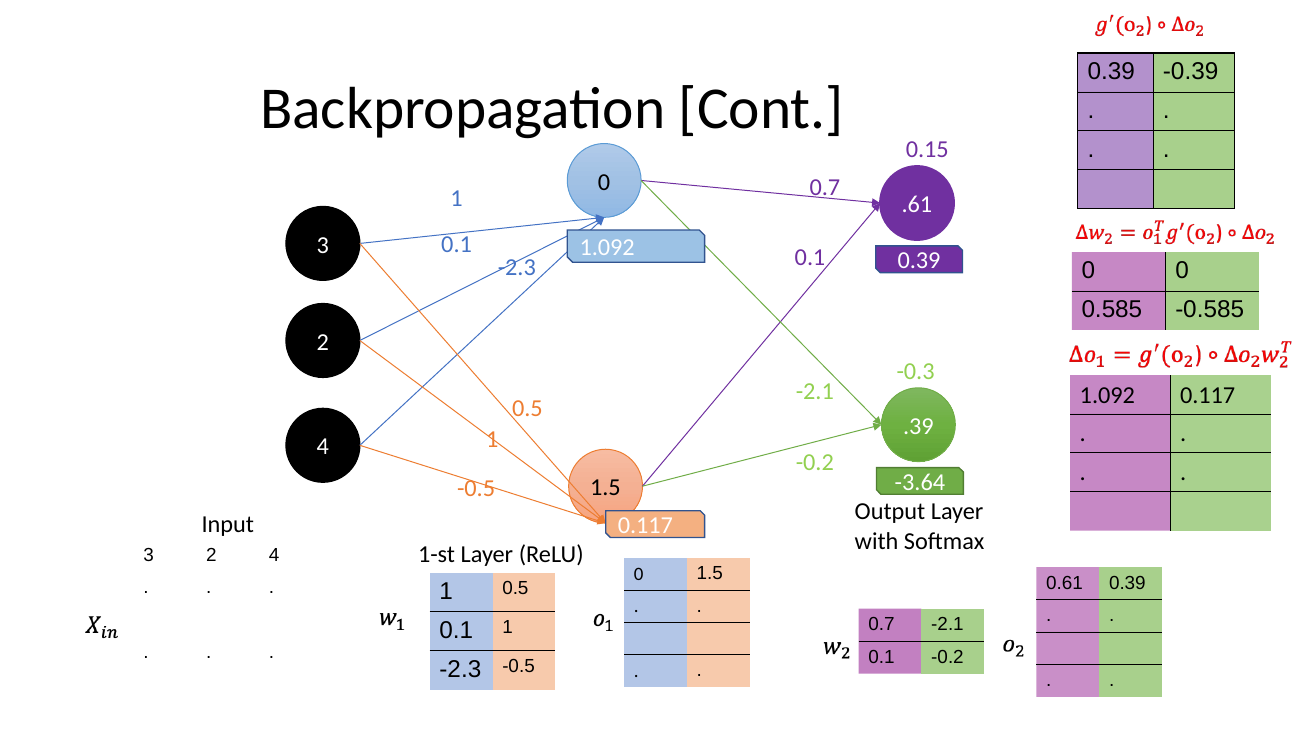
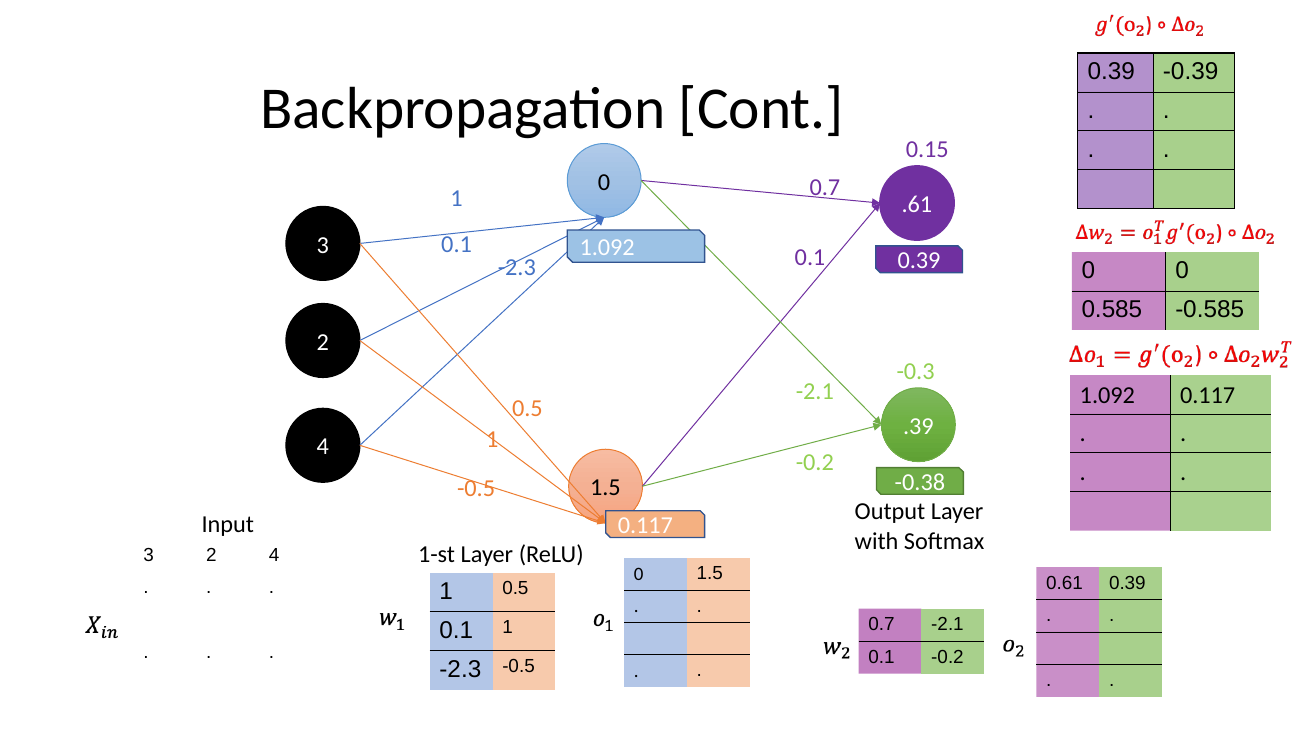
-3.64: -3.64 -> -0.38 (920, 483)
